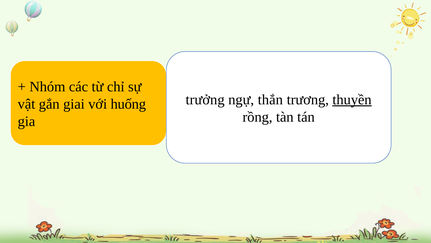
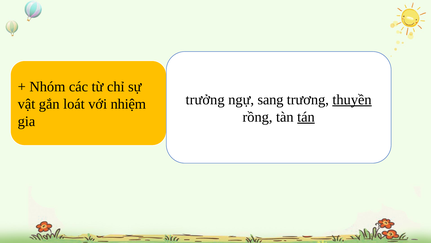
thắn: thắn -> sang (270, 99)
giai: giai -> loát (74, 104)
huống: huống -> nhiệm (128, 104)
tán underline: none -> present (306, 117)
